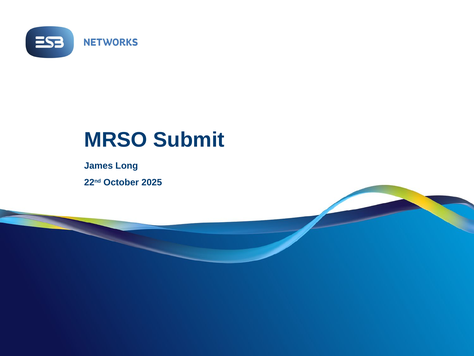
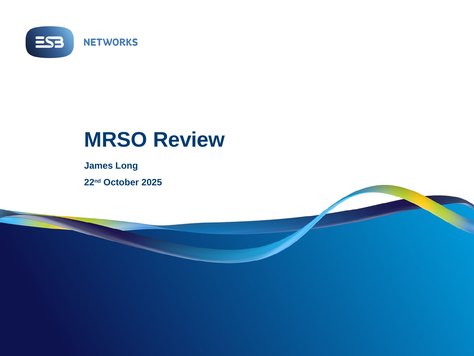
Submit: Submit -> Review (189, 140)
